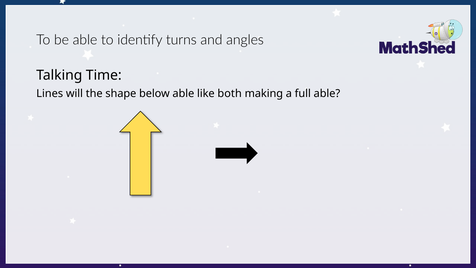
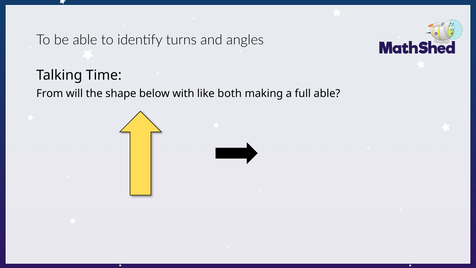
Lines: Lines -> From (50, 94)
below able: able -> with (183, 94)
